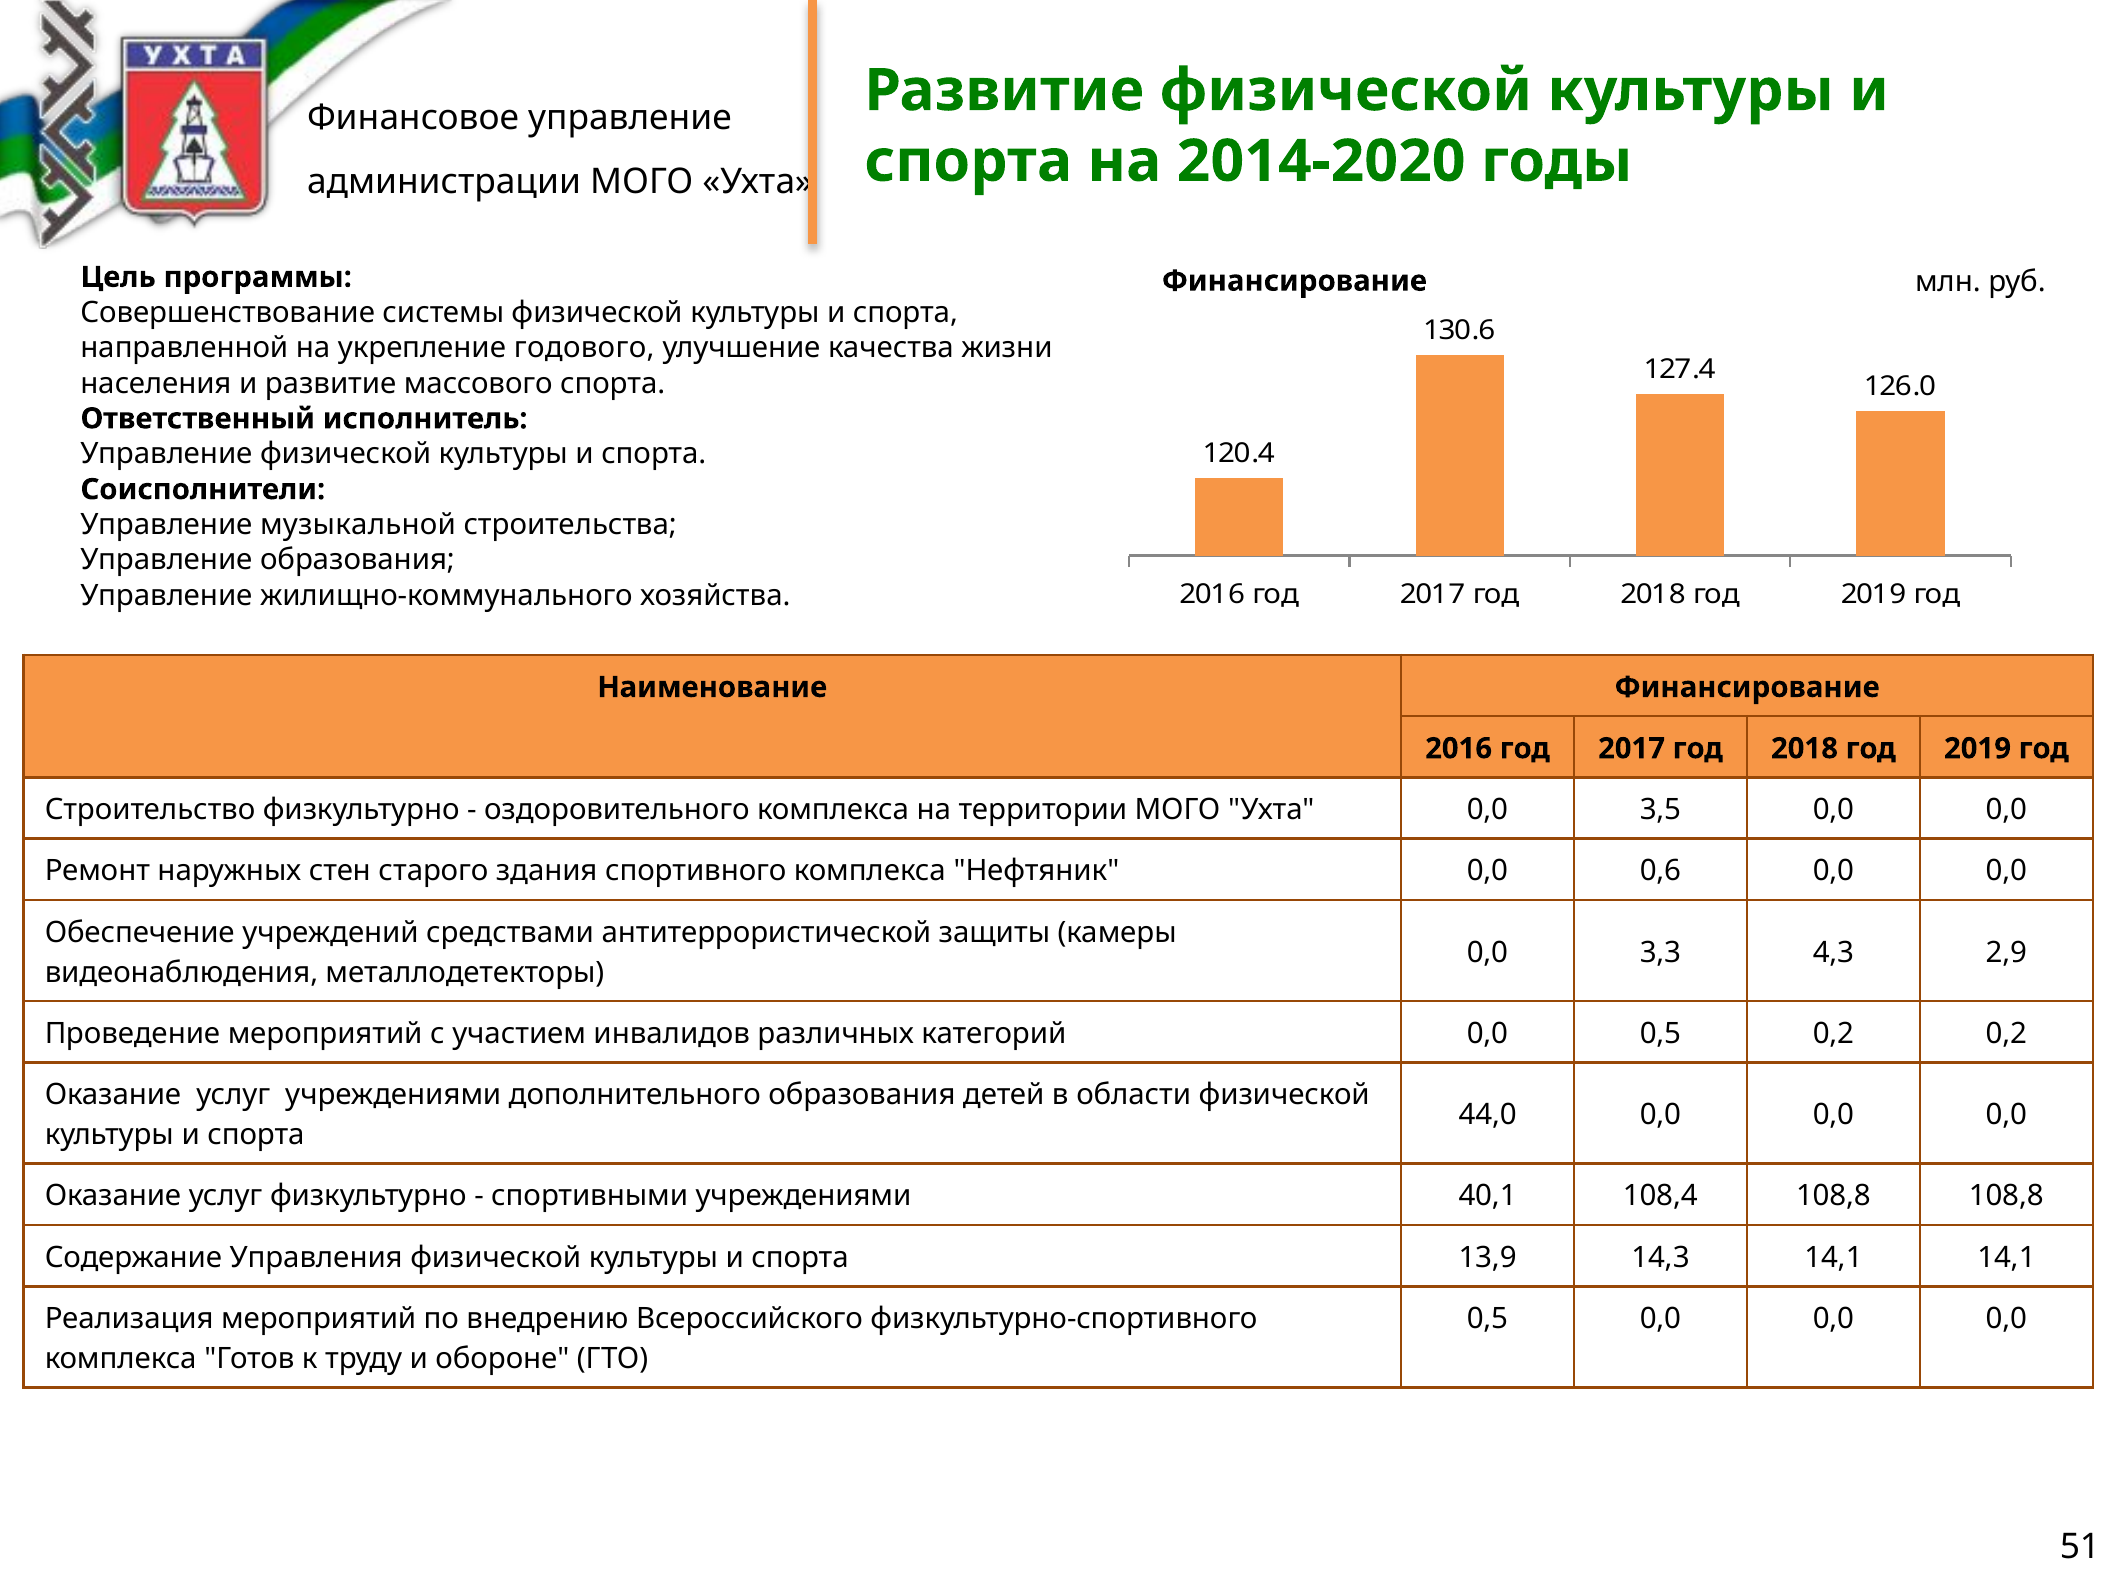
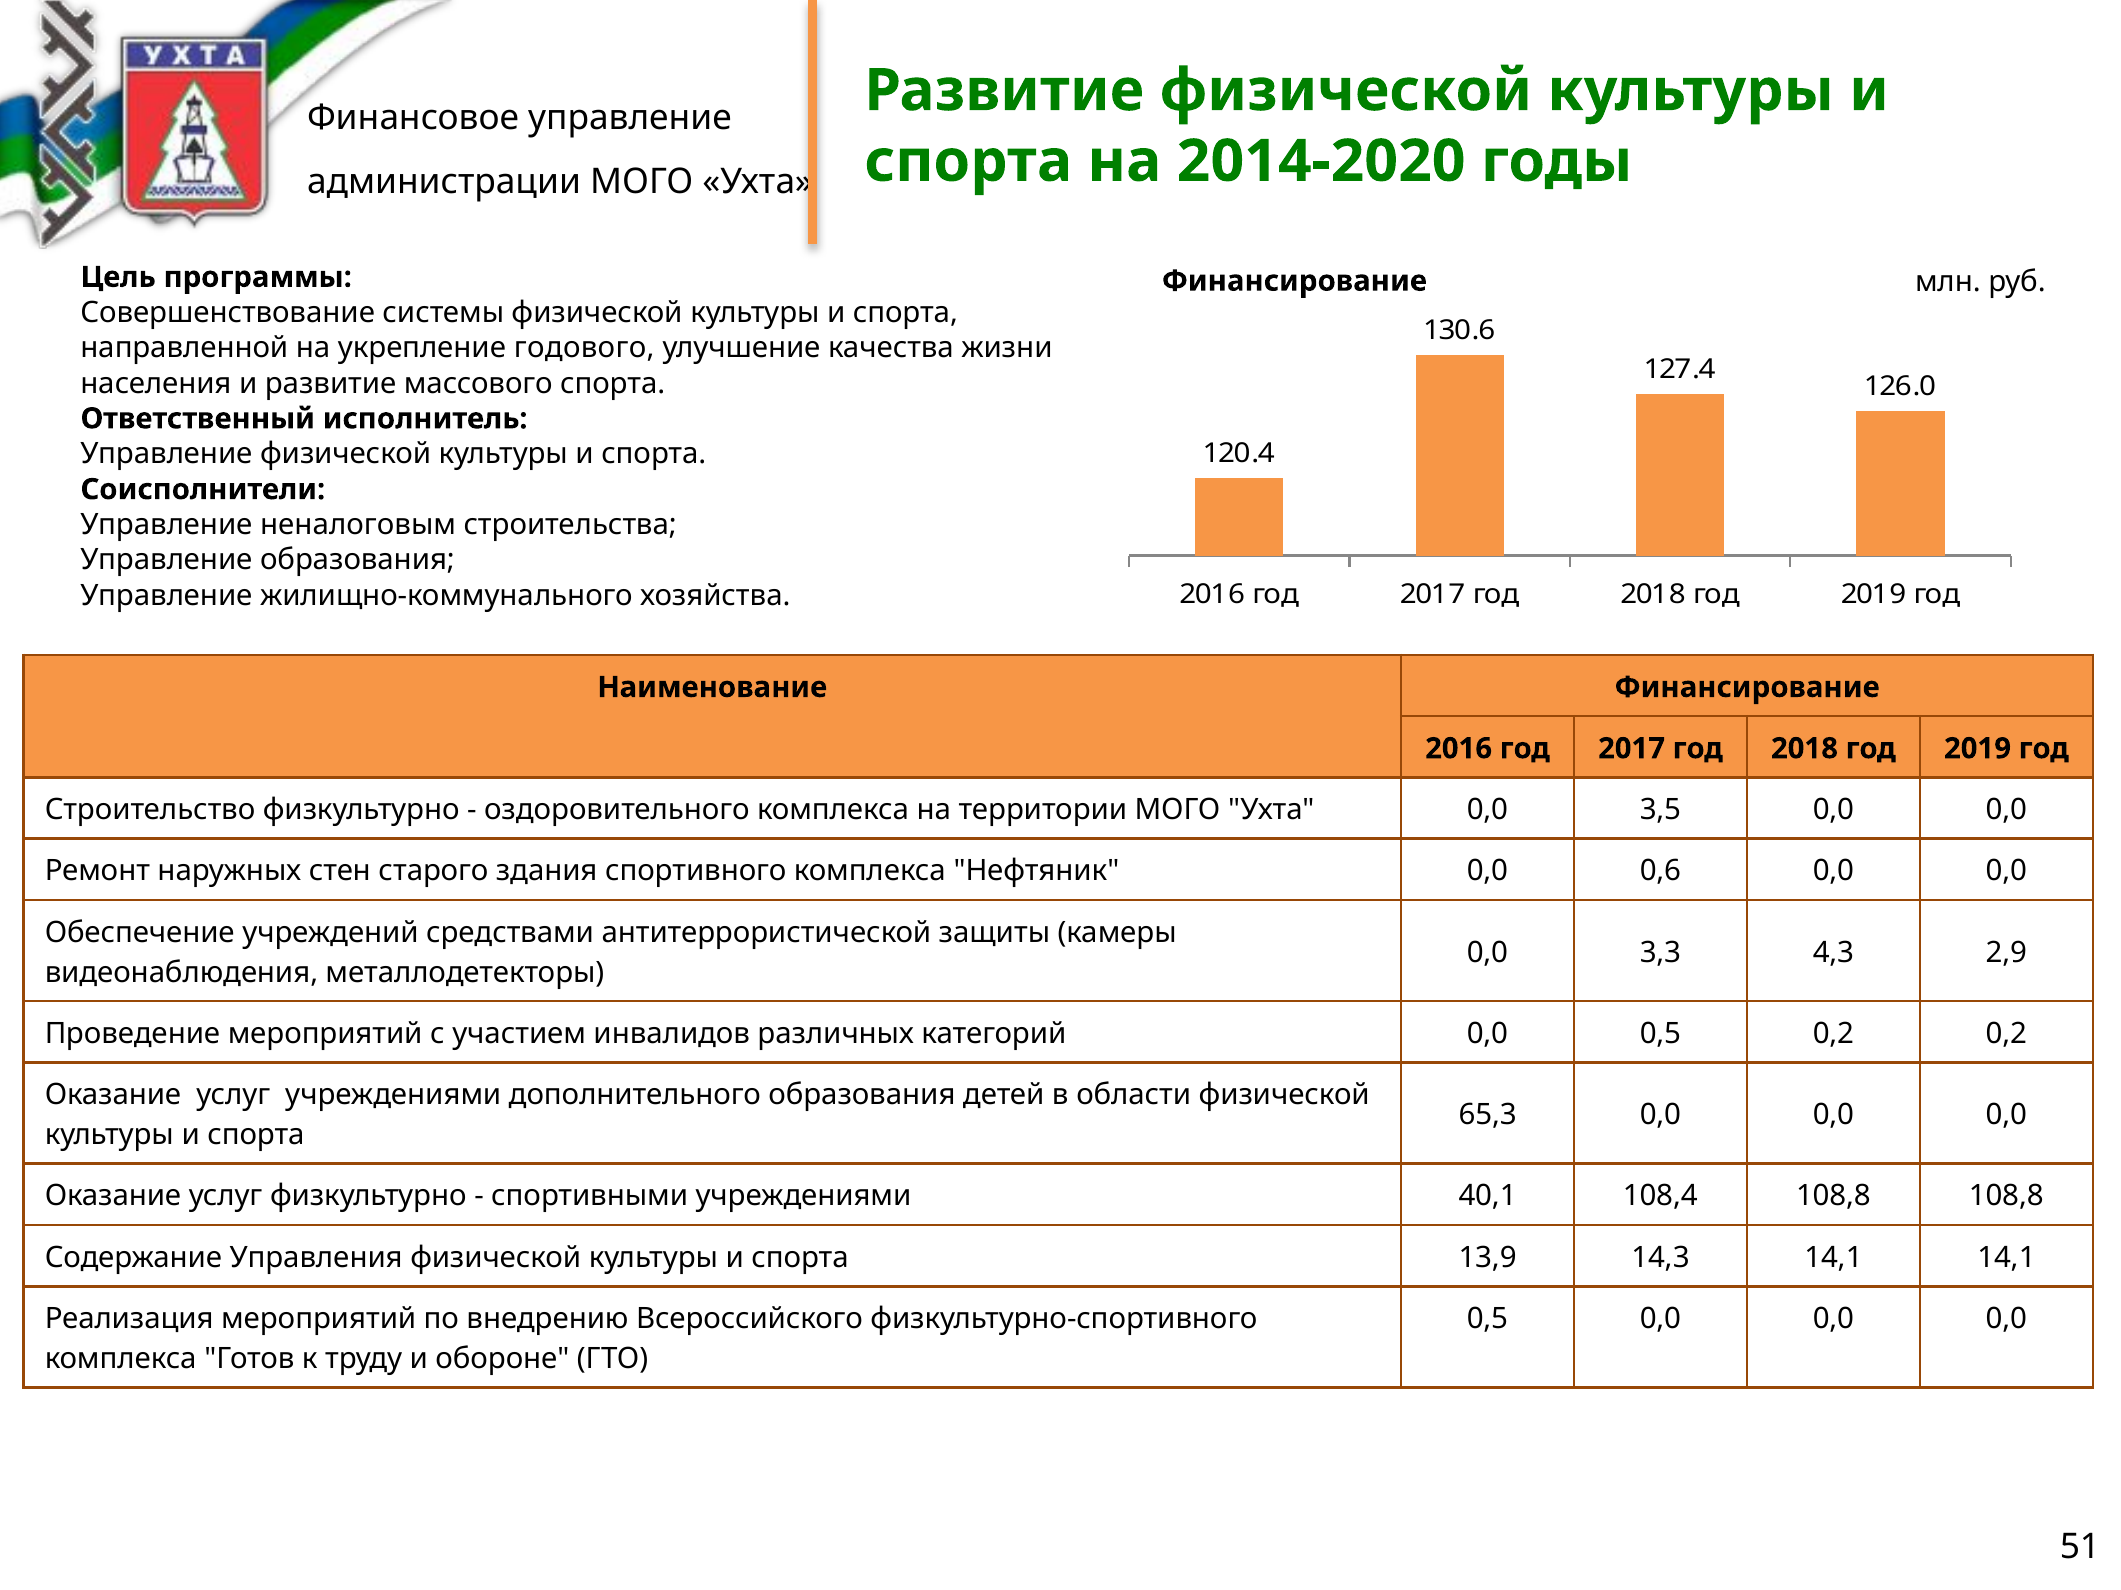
музыкальной: музыкальной -> неналоговым (358, 525)
44,0: 44,0 -> 65,3 (1488, 1115)
